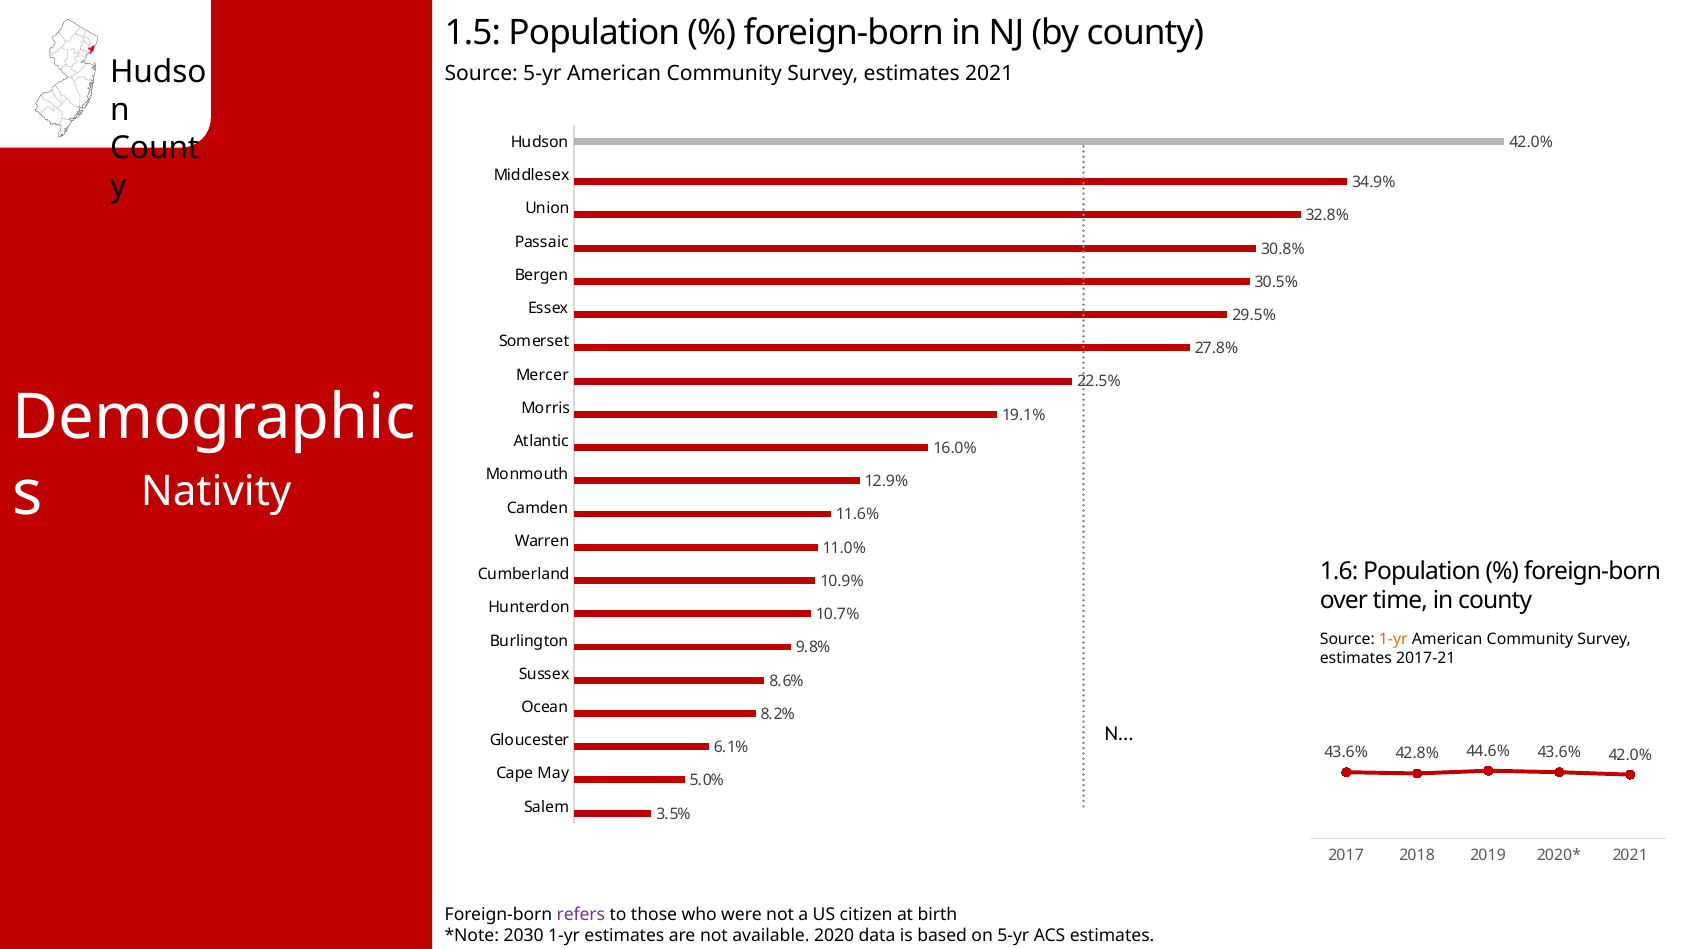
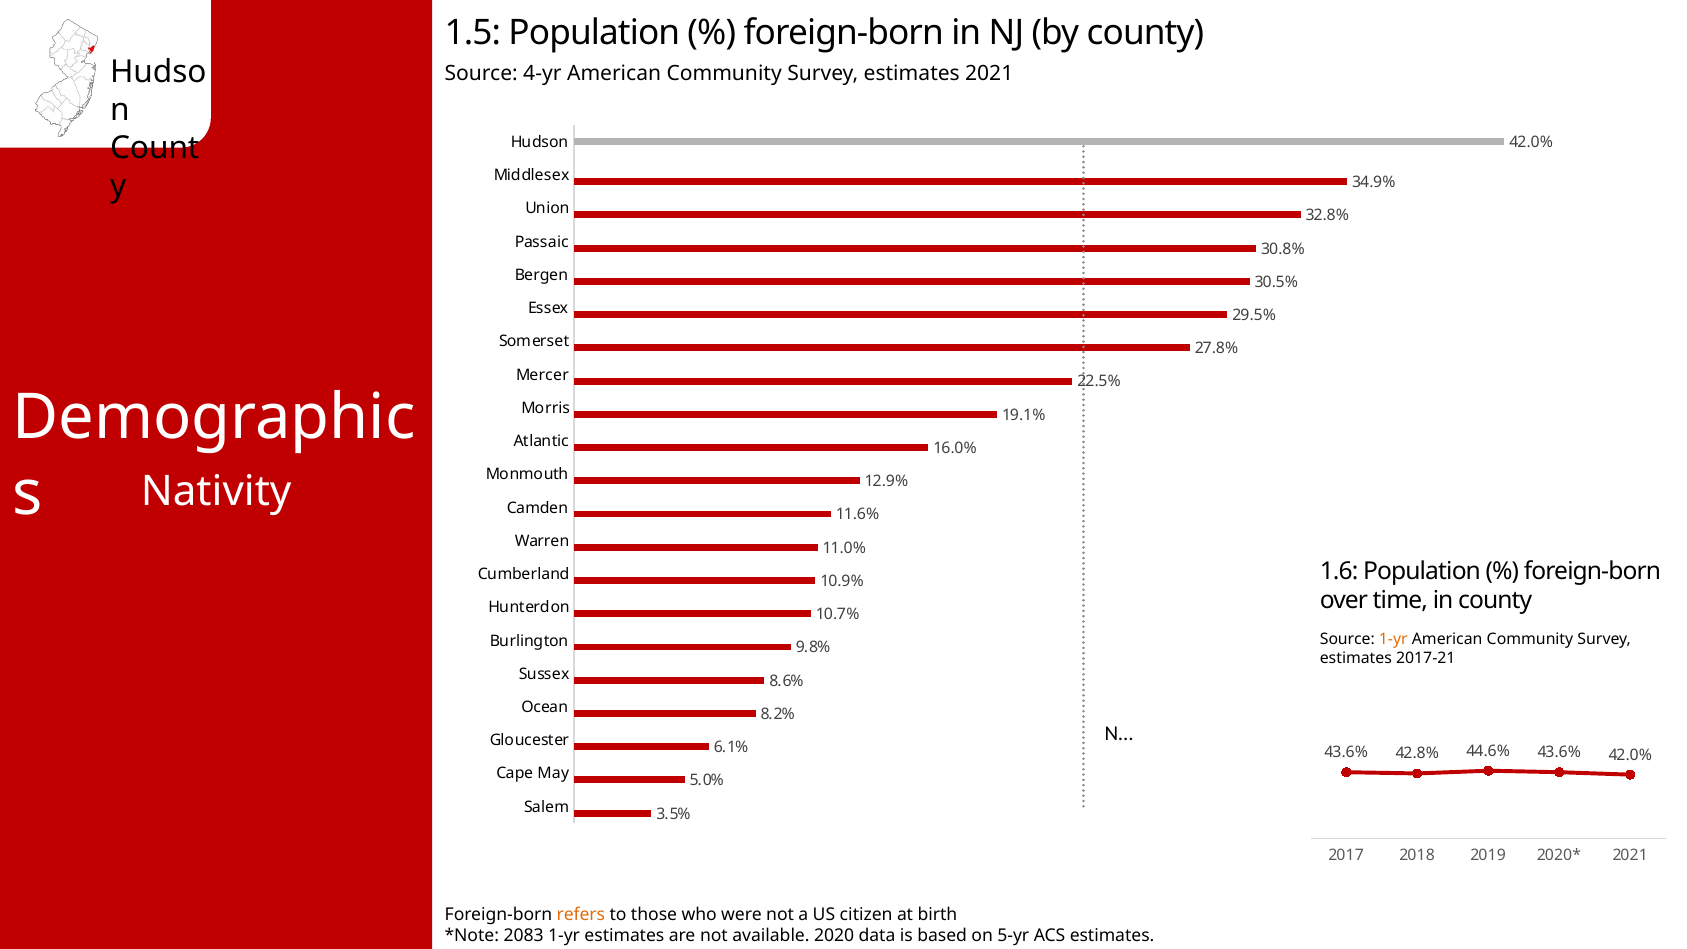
Source 5-yr: 5-yr -> 4-yr (542, 74)
refers colour: purple -> orange (581, 915)
2030: 2030 -> 2083 (524, 936)
